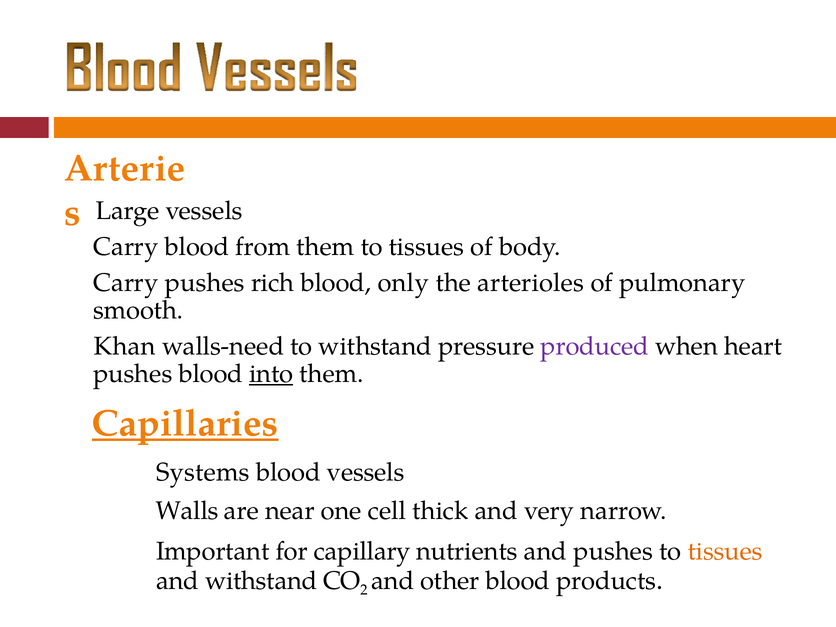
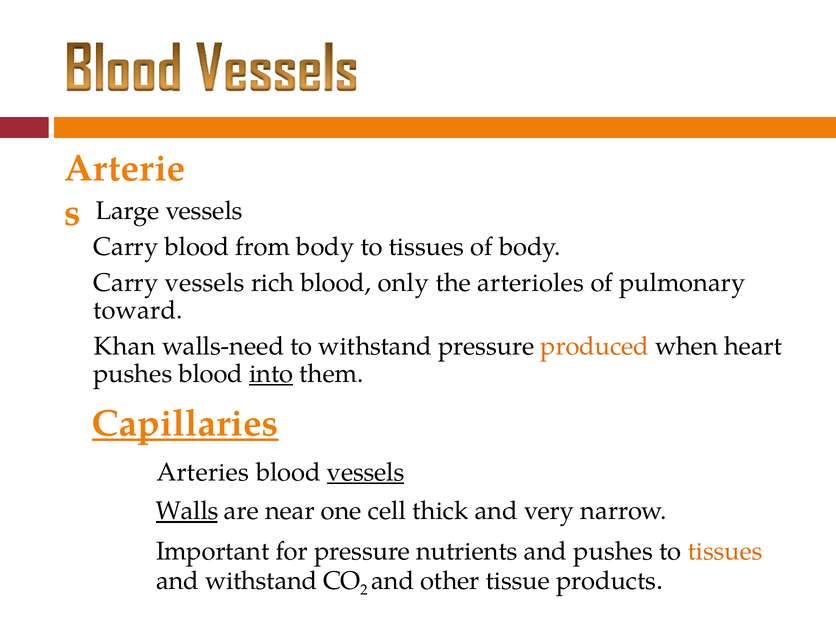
from them: them -> body (325, 247)
Carry pushes: pushes -> vessels (205, 283)
smooth: smooth -> toward (138, 311)
produced colour: purple -> orange (595, 346)
Systems: Systems -> Arteries (203, 472)
vessels underline: none -> present (366, 472)
Walls underline: none -> present (187, 511)
for capillary: capillary -> pressure (362, 551)
other blood: blood -> tissue (518, 581)
